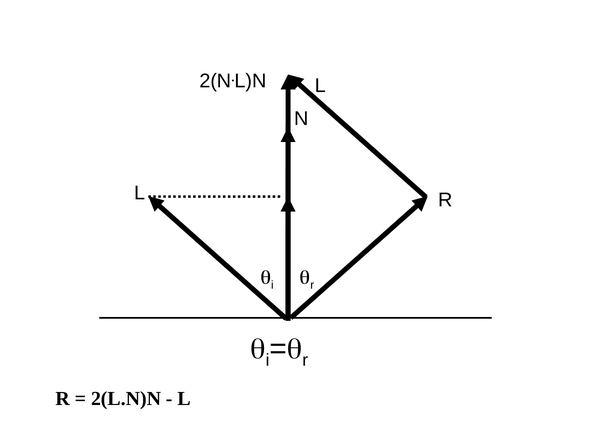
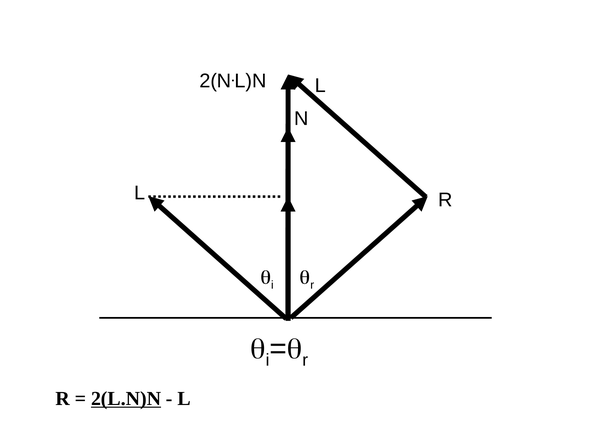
2(L.N)N underline: none -> present (126, 399)
